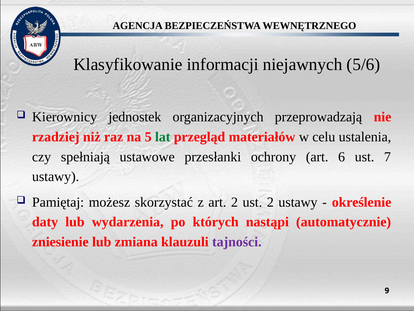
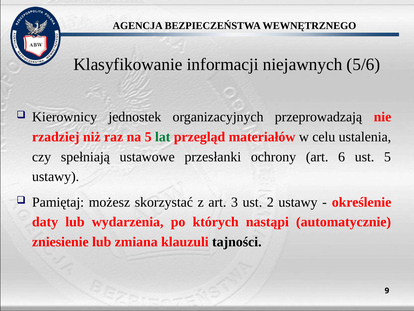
ust 7: 7 -> 5 (388, 157)
art 2: 2 -> 3 (235, 202)
tajności colour: purple -> black (237, 242)
